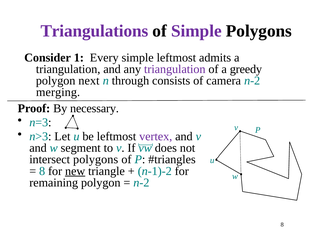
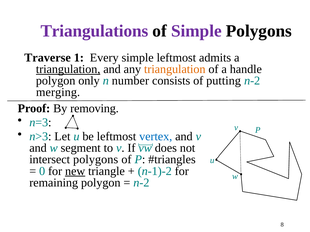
Consider: Consider -> Traverse (48, 58)
triangulation underline: none -> present (68, 69)
triangulation colour: purple -> orange (175, 69)
greedy: greedy -> handle (246, 69)
next: next -> only (89, 81)
through: through -> number (130, 81)
camera: camera -> putting (224, 81)
necessary: necessary -> removing (94, 109)
vertex colour: purple -> blue (156, 137)
8: 8 -> 0 (42, 171)
